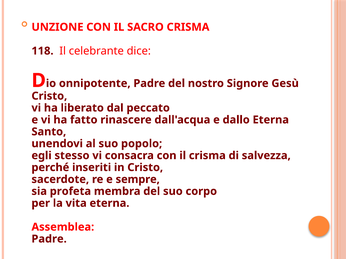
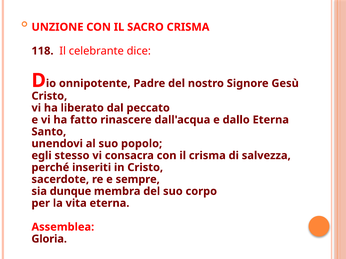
profeta: profeta -> dunque (70, 192)
Padre: Padre -> Gloria (49, 239)
